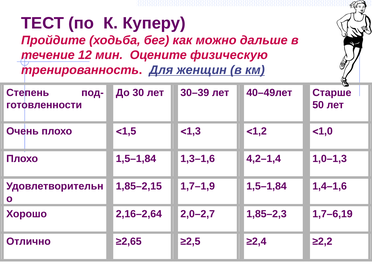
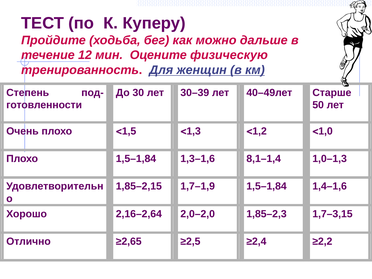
4,2–1,4: 4,2–1,4 -> 8,1–1,4 (264, 159)
2,0–2,7: 2,0–2,7 -> 2,0–2,0 (198, 214)
1,7–6,19: 1,7–6,19 -> 1,7–3,15 (332, 214)
